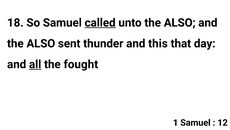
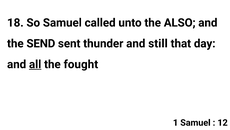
called underline: present -> none (100, 23)
ALSO: ALSO -> SEND (41, 43)
this: this -> still (158, 43)
